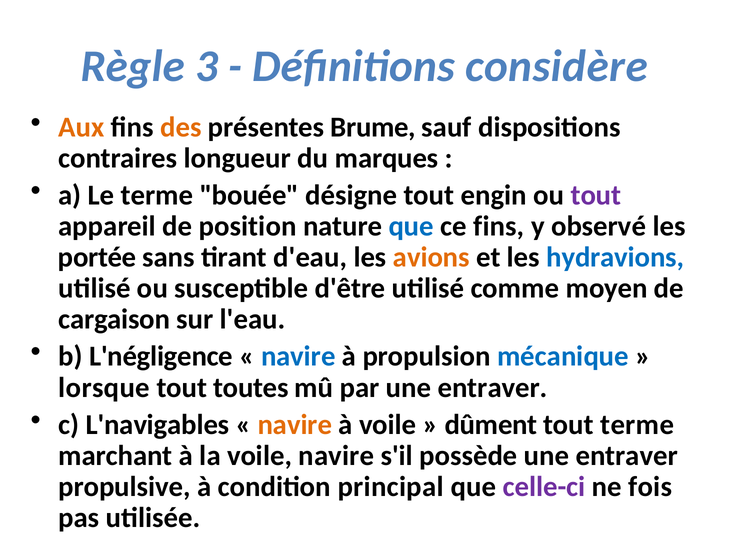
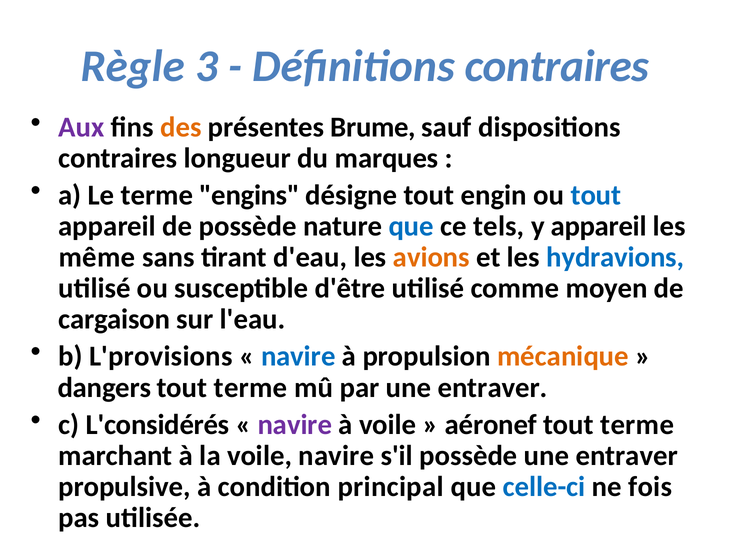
Définitions considère: considère -> contraires (557, 66)
Aux colour: orange -> purple (81, 127)
bouée: bouée -> engins (249, 195)
tout colour: purple -> blue (596, 195)
de position: position -> possède (248, 226)
ce fins: fins -> tels (499, 226)
y observé: observé -> appareil (599, 226)
portée: portée -> même (97, 257)
L'négligence: L'négligence -> L'provisions (161, 356)
mécanique colour: blue -> orange (563, 356)
lorsque: lorsque -> dangers (104, 388)
toutes: toutes -> terme (251, 388)
L'navigables: L'navigables -> L'considérés (158, 425)
navire colour: orange -> purple (295, 425)
dûment: dûment -> aéronef (491, 425)
celle-ci colour: purple -> blue (544, 487)
